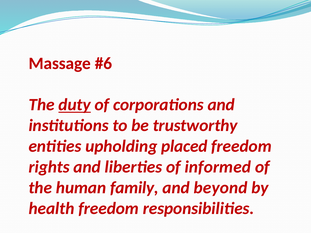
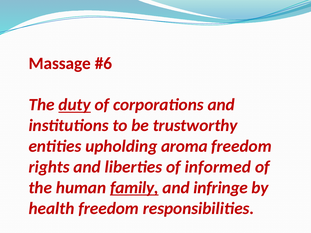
placed: placed -> aroma (184, 146)
family underline: none -> present (134, 188)
beyond: beyond -> infringe (221, 188)
